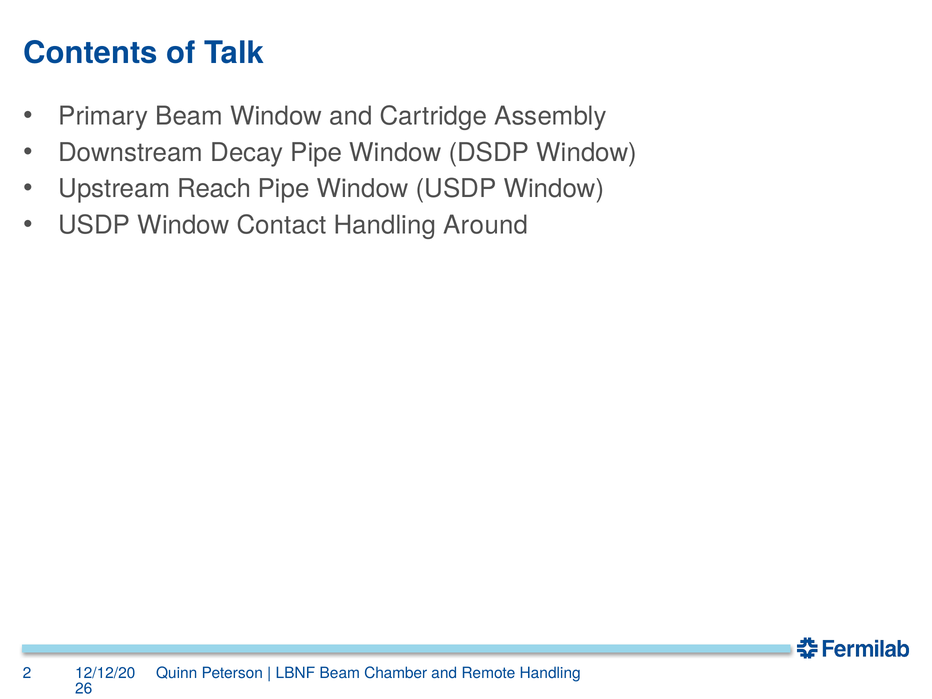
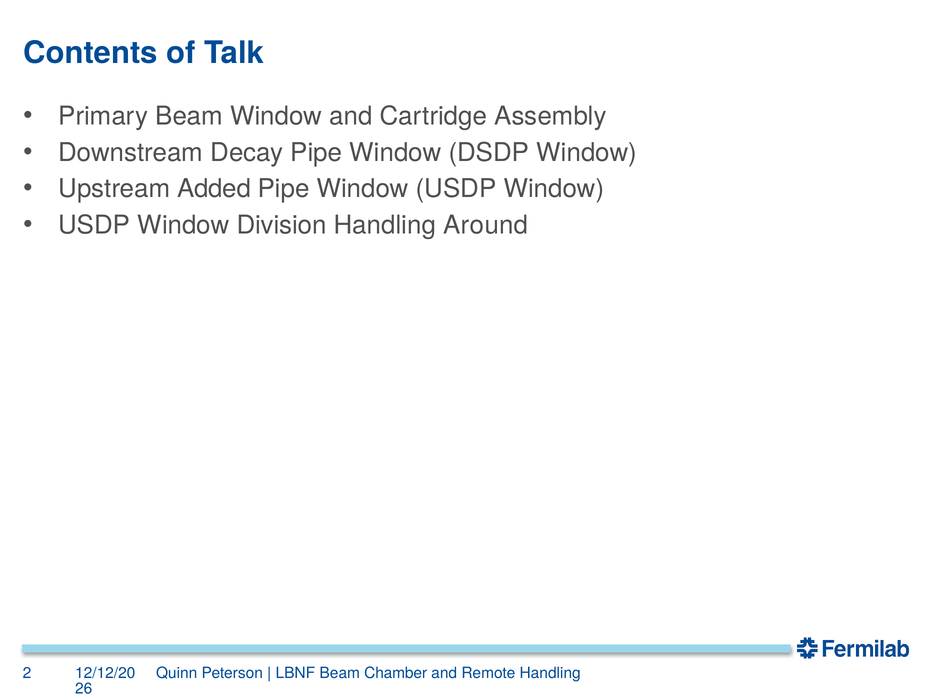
Reach: Reach -> Added (214, 189)
Contact: Contact -> Division (282, 225)
